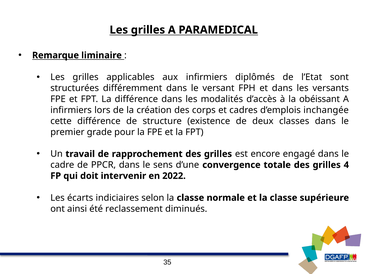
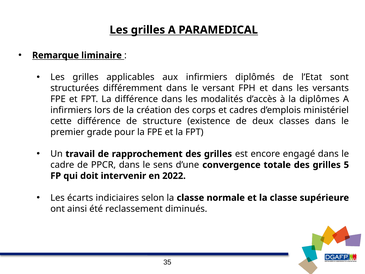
obéissant: obéissant -> diplômes (319, 99)
inchangée: inchangée -> ministériel (326, 110)
4: 4 -> 5 (346, 165)
